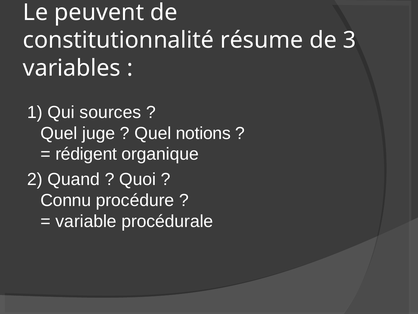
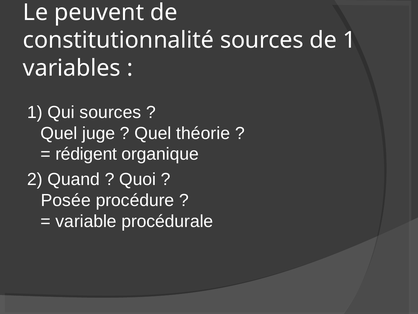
constitutionnalité résume: résume -> sources (262, 40)
de 3: 3 -> 1 (349, 40)
notions: notions -> théorie (203, 133)
Connu: Connu -> Posée (66, 200)
